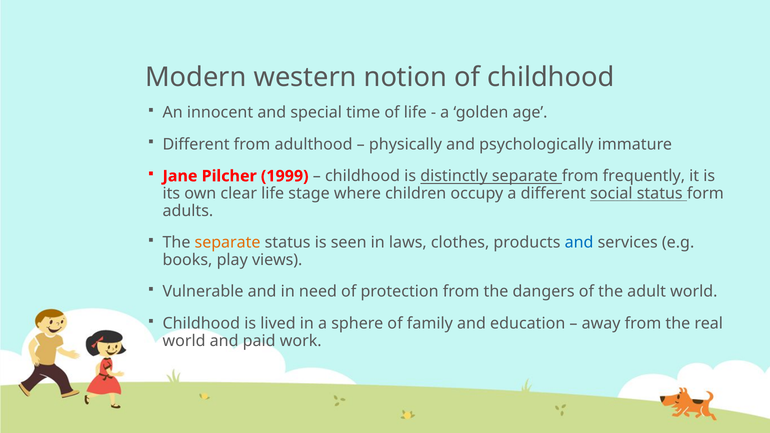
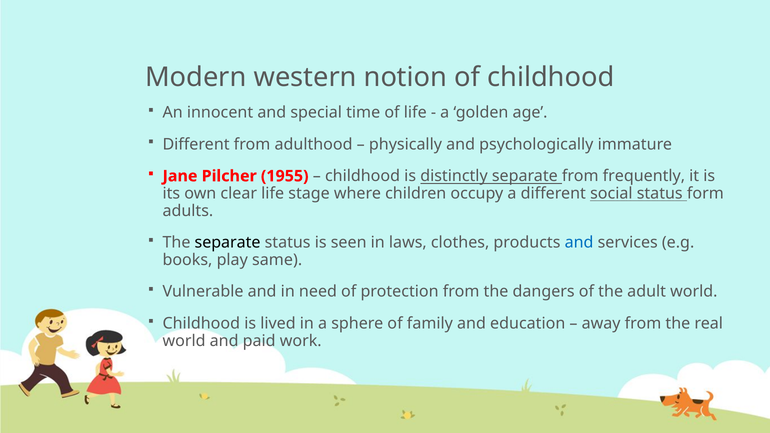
1999: 1999 -> 1955 (285, 176)
separate colour: orange -> black (228, 243)
views: views -> same (277, 260)
